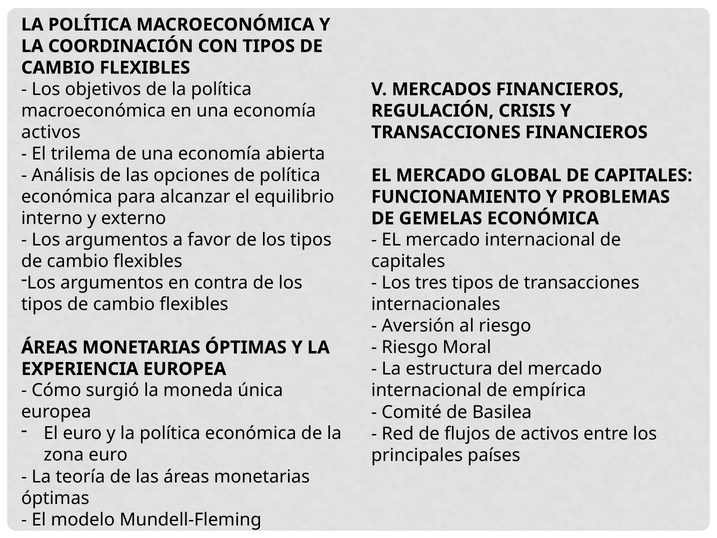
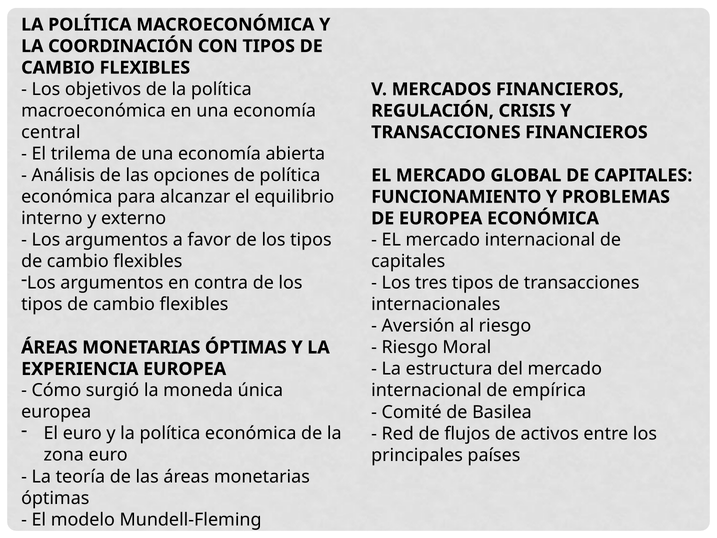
activos: activos -> central (51, 132)
DE GEMELAS: GEMELAS -> EUROPEA (441, 218)
